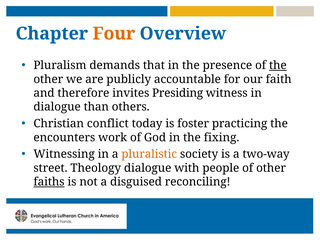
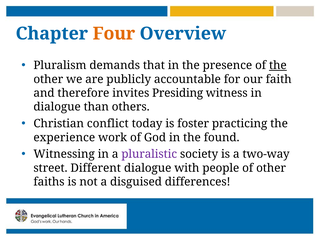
encounters: encounters -> experience (64, 137)
fixing: fixing -> found (222, 137)
pluralistic colour: orange -> purple (149, 154)
Theology: Theology -> Different (96, 168)
faiths underline: present -> none (49, 182)
reconciling: reconciling -> differences (198, 182)
